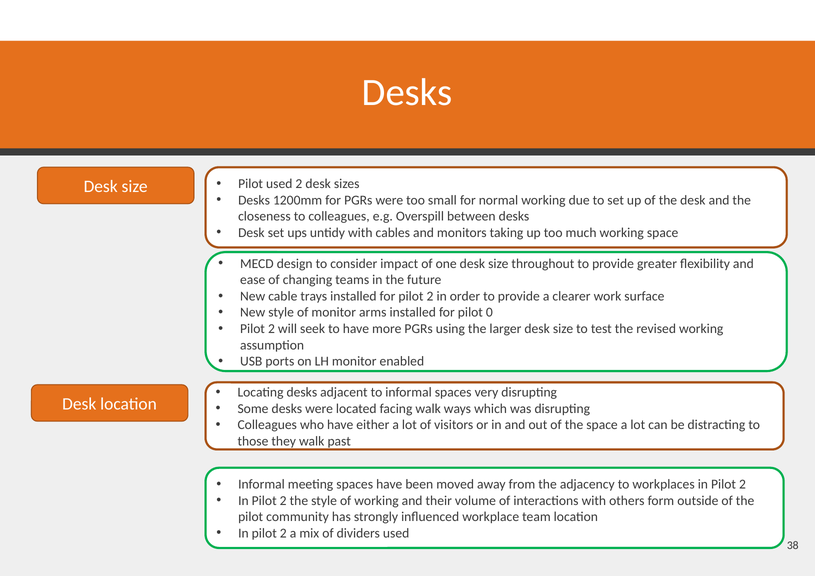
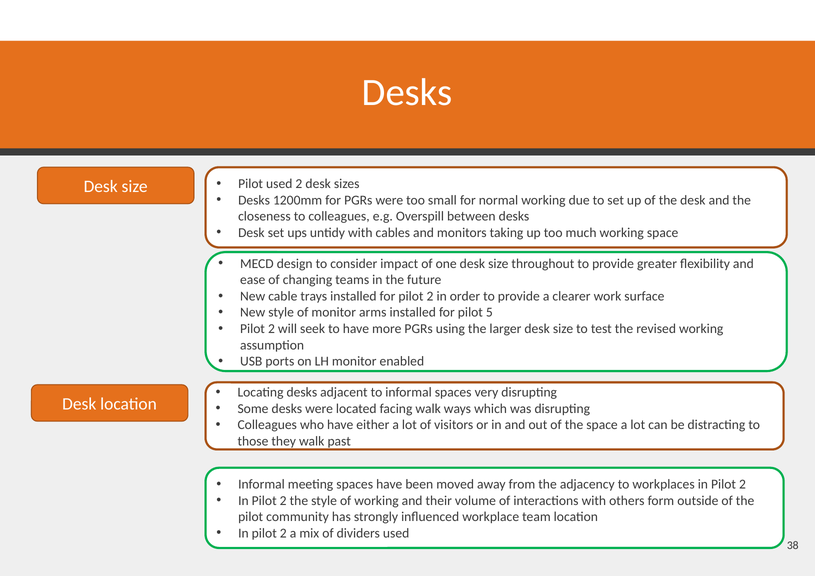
0: 0 -> 5 (489, 313)
